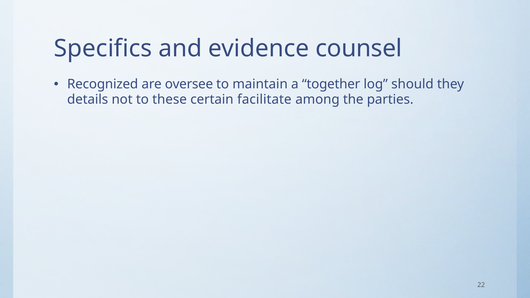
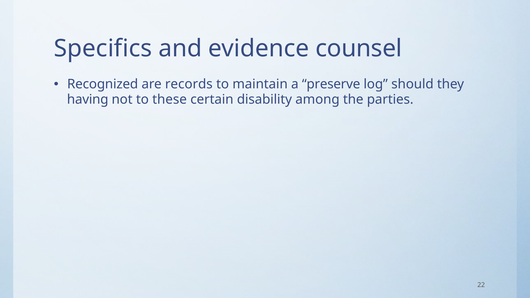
oversee: oversee -> records (189, 84)
together: together -> preserve (331, 84)
details: details -> having (88, 99)
facilitate: facilitate -> disability (264, 99)
